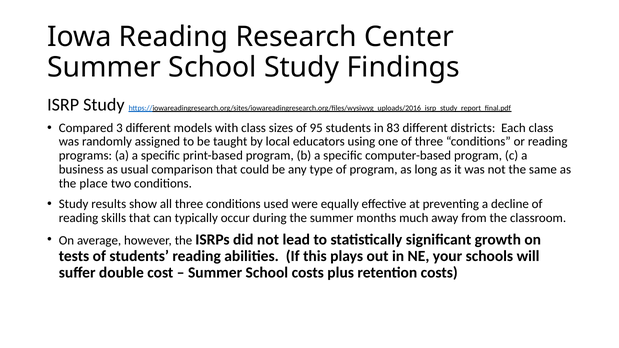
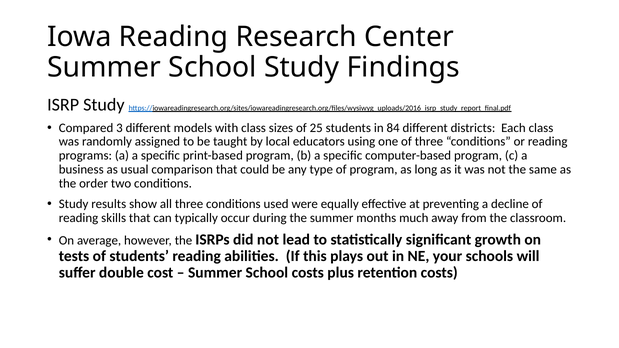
95: 95 -> 25 (316, 128)
83: 83 -> 84 (393, 128)
place: place -> order (94, 184)
